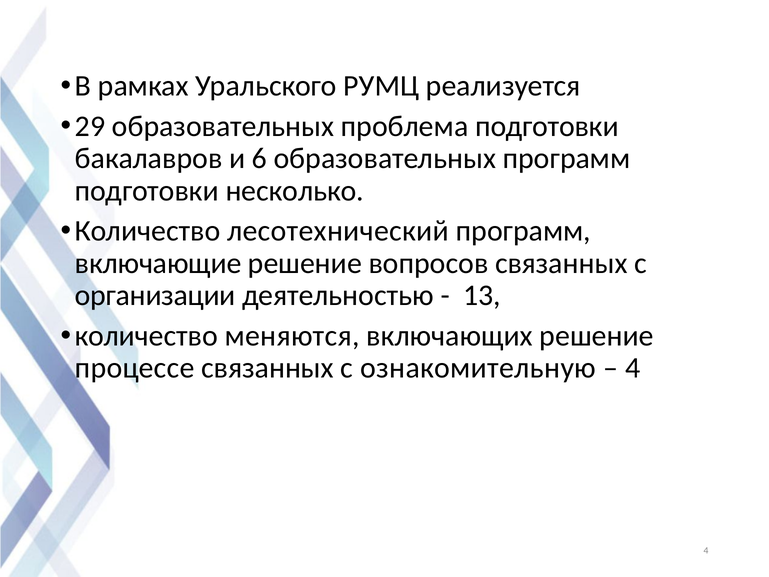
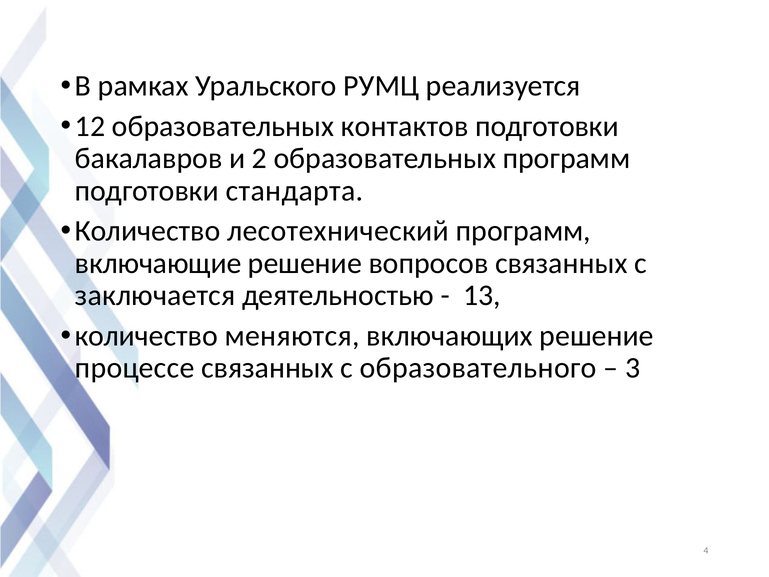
29: 29 -> 12 (90, 126)
проблема: проблема -> контактов (405, 126)
6: 6 -> 2 (260, 158)
несколько: несколько -> стандарта (295, 191)
организации: организации -> заключается (155, 295)
ознакомительную: ознакомительную -> образовательного (478, 368)
4: 4 -> 3 (633, 368)
